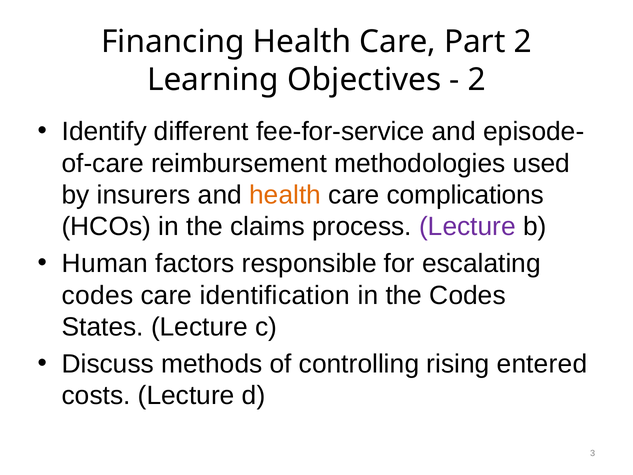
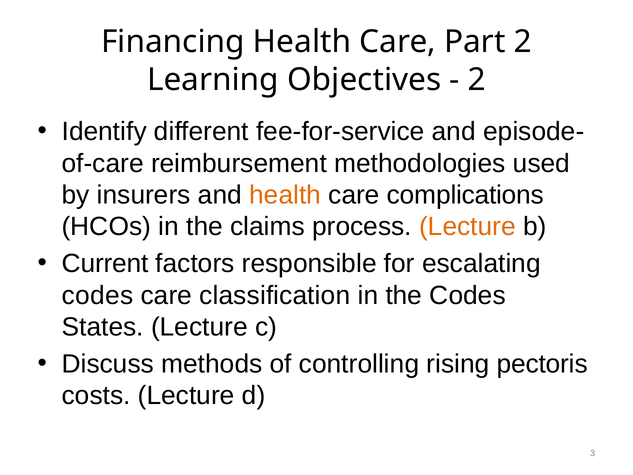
Lecture colour: purple -> orange (467, 227)
Human: Human -> Current (105, 263)
identification: identification -> classification (275, 295)
entered: entered -> pectoris (542, 364)
